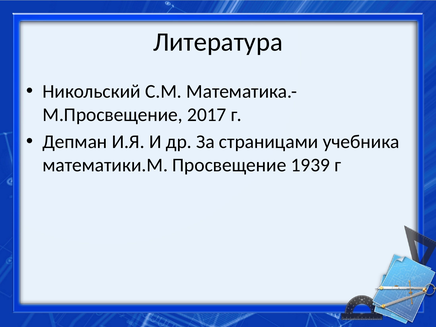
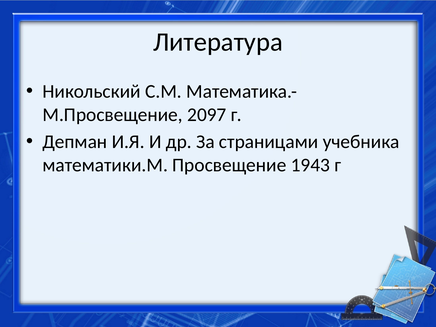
2017: 2017 -> 2097 (207, 115)
1939: 1939 -> 1943 (310, 165)
